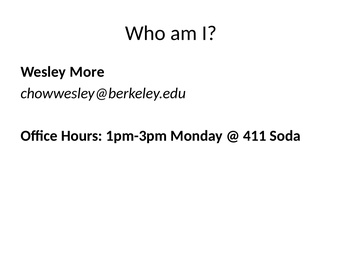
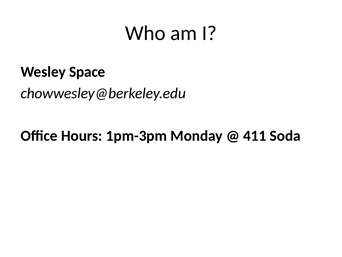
More: More -> Space (87, 72)
